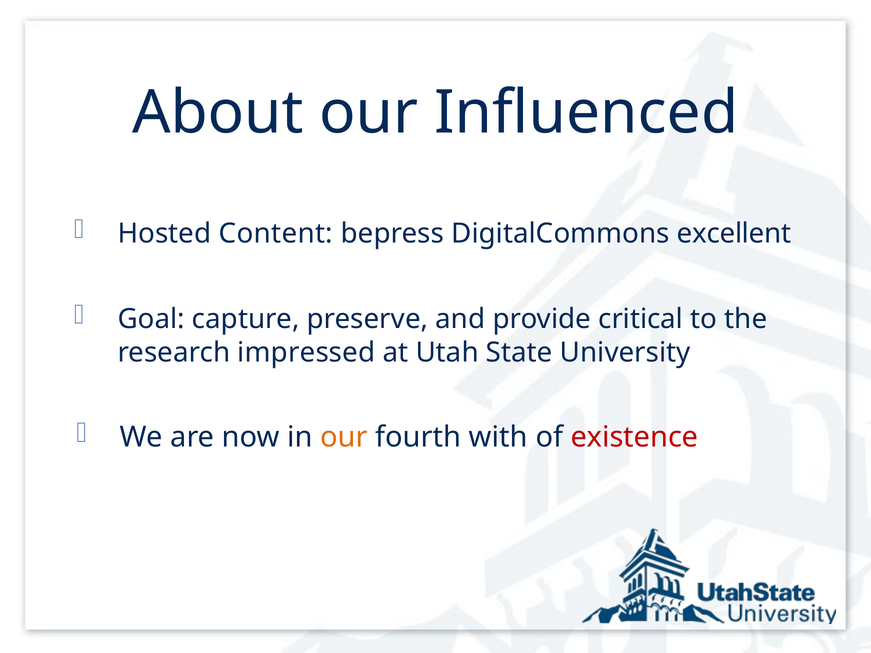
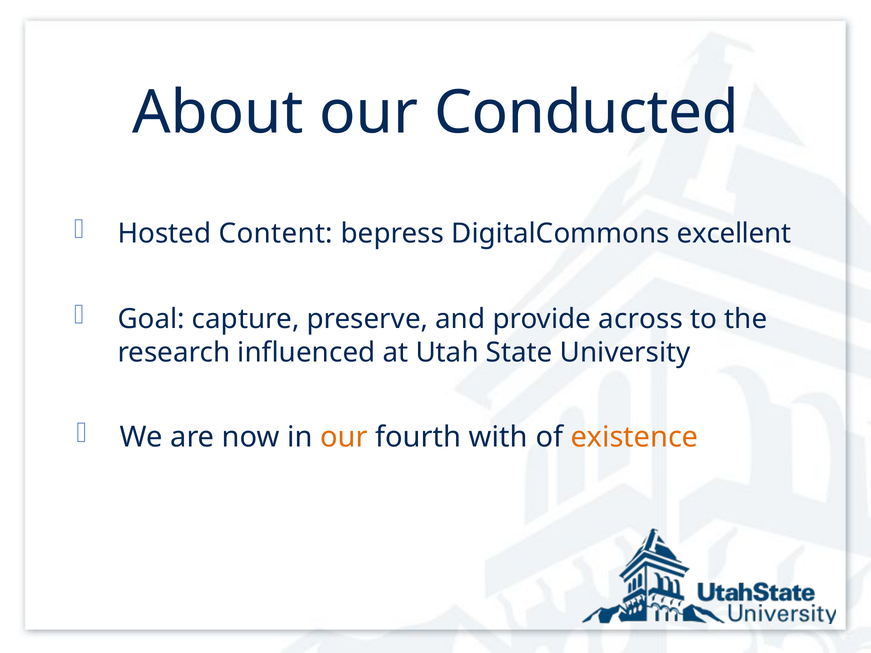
Influenced: Influenced -> Conducted (586, 113)
critical: critical -> across (641, 319)
impressed: impressed -> influenced (306, 353)
existence colour: red -> orange (634, 438)
